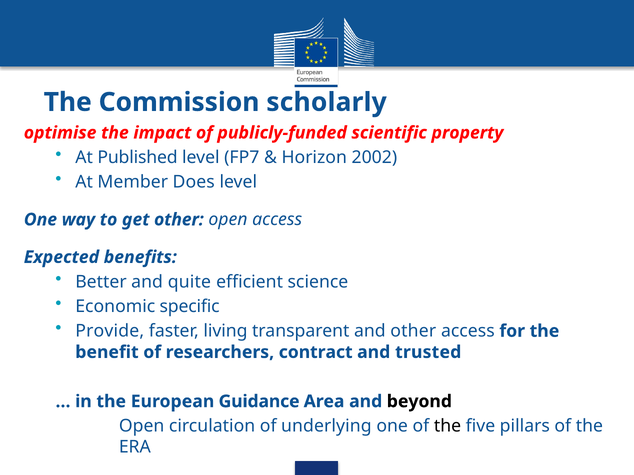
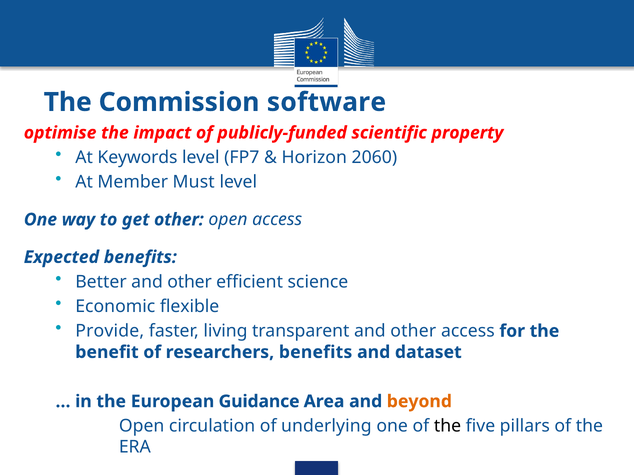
scholarly: scholarly -> software (326, 102)
Published: Published -> Keywords (137, 158)
2002: 2002 -> 2060 (374, 158)
Does: Does -> Must (194, 182)
Better and quite: quite -> other (190, 282)
specific: specific -> flexible (190, 307)
researchers contract: contract -> benefits (316, 353)
trusted: trusted -> dataset (428, 353)
beyond colour: black -> orange (419, 402)
